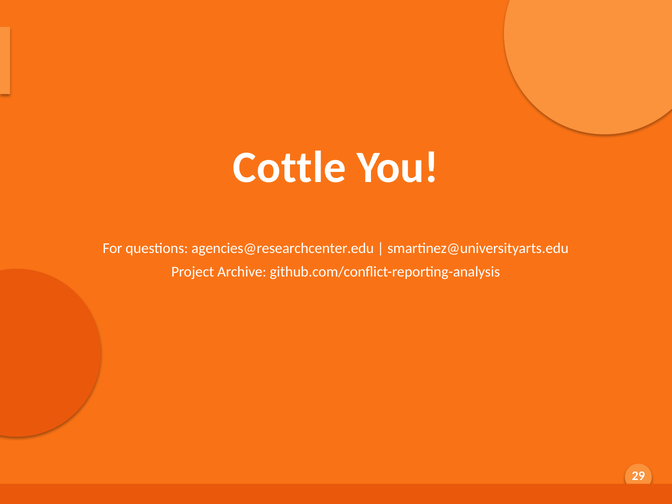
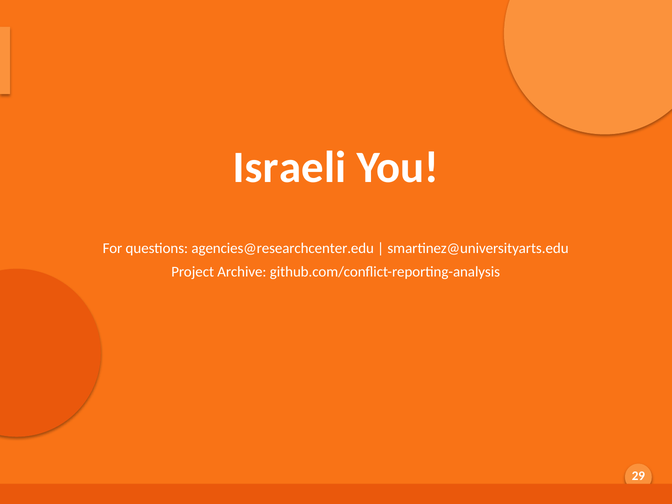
Cottle: Cottle -> Israeli (290, 168)
